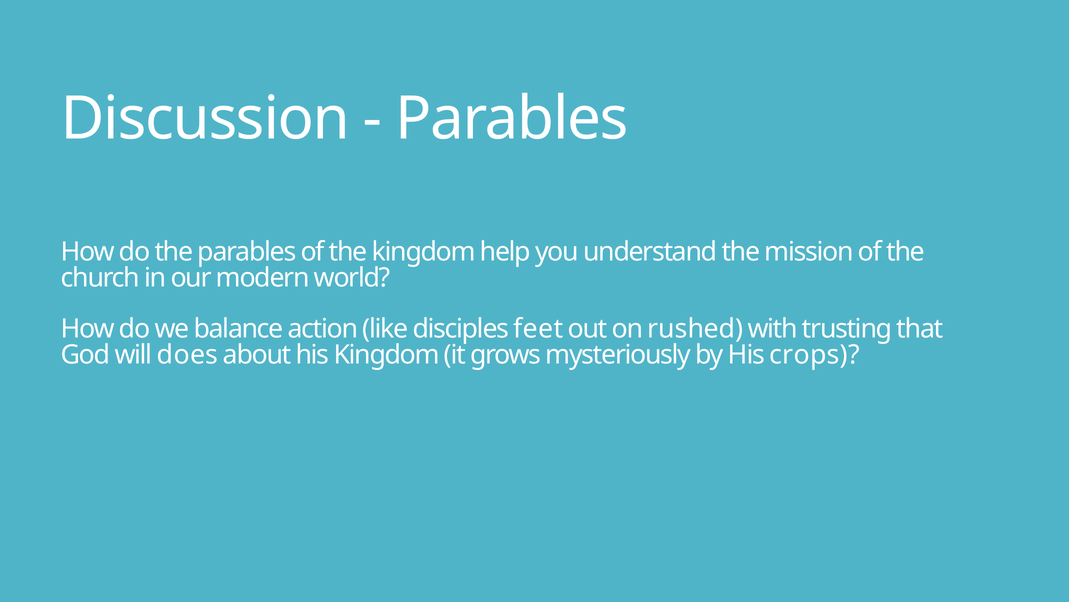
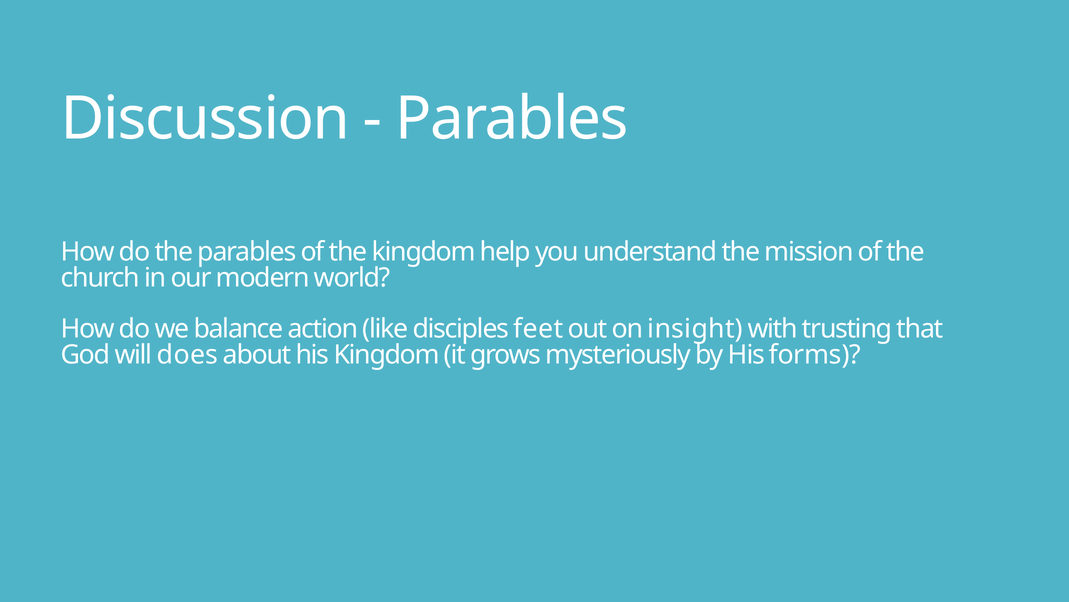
rushed: rushed -> insight (695, 329)
crops: crops -> forms (815, 354)
